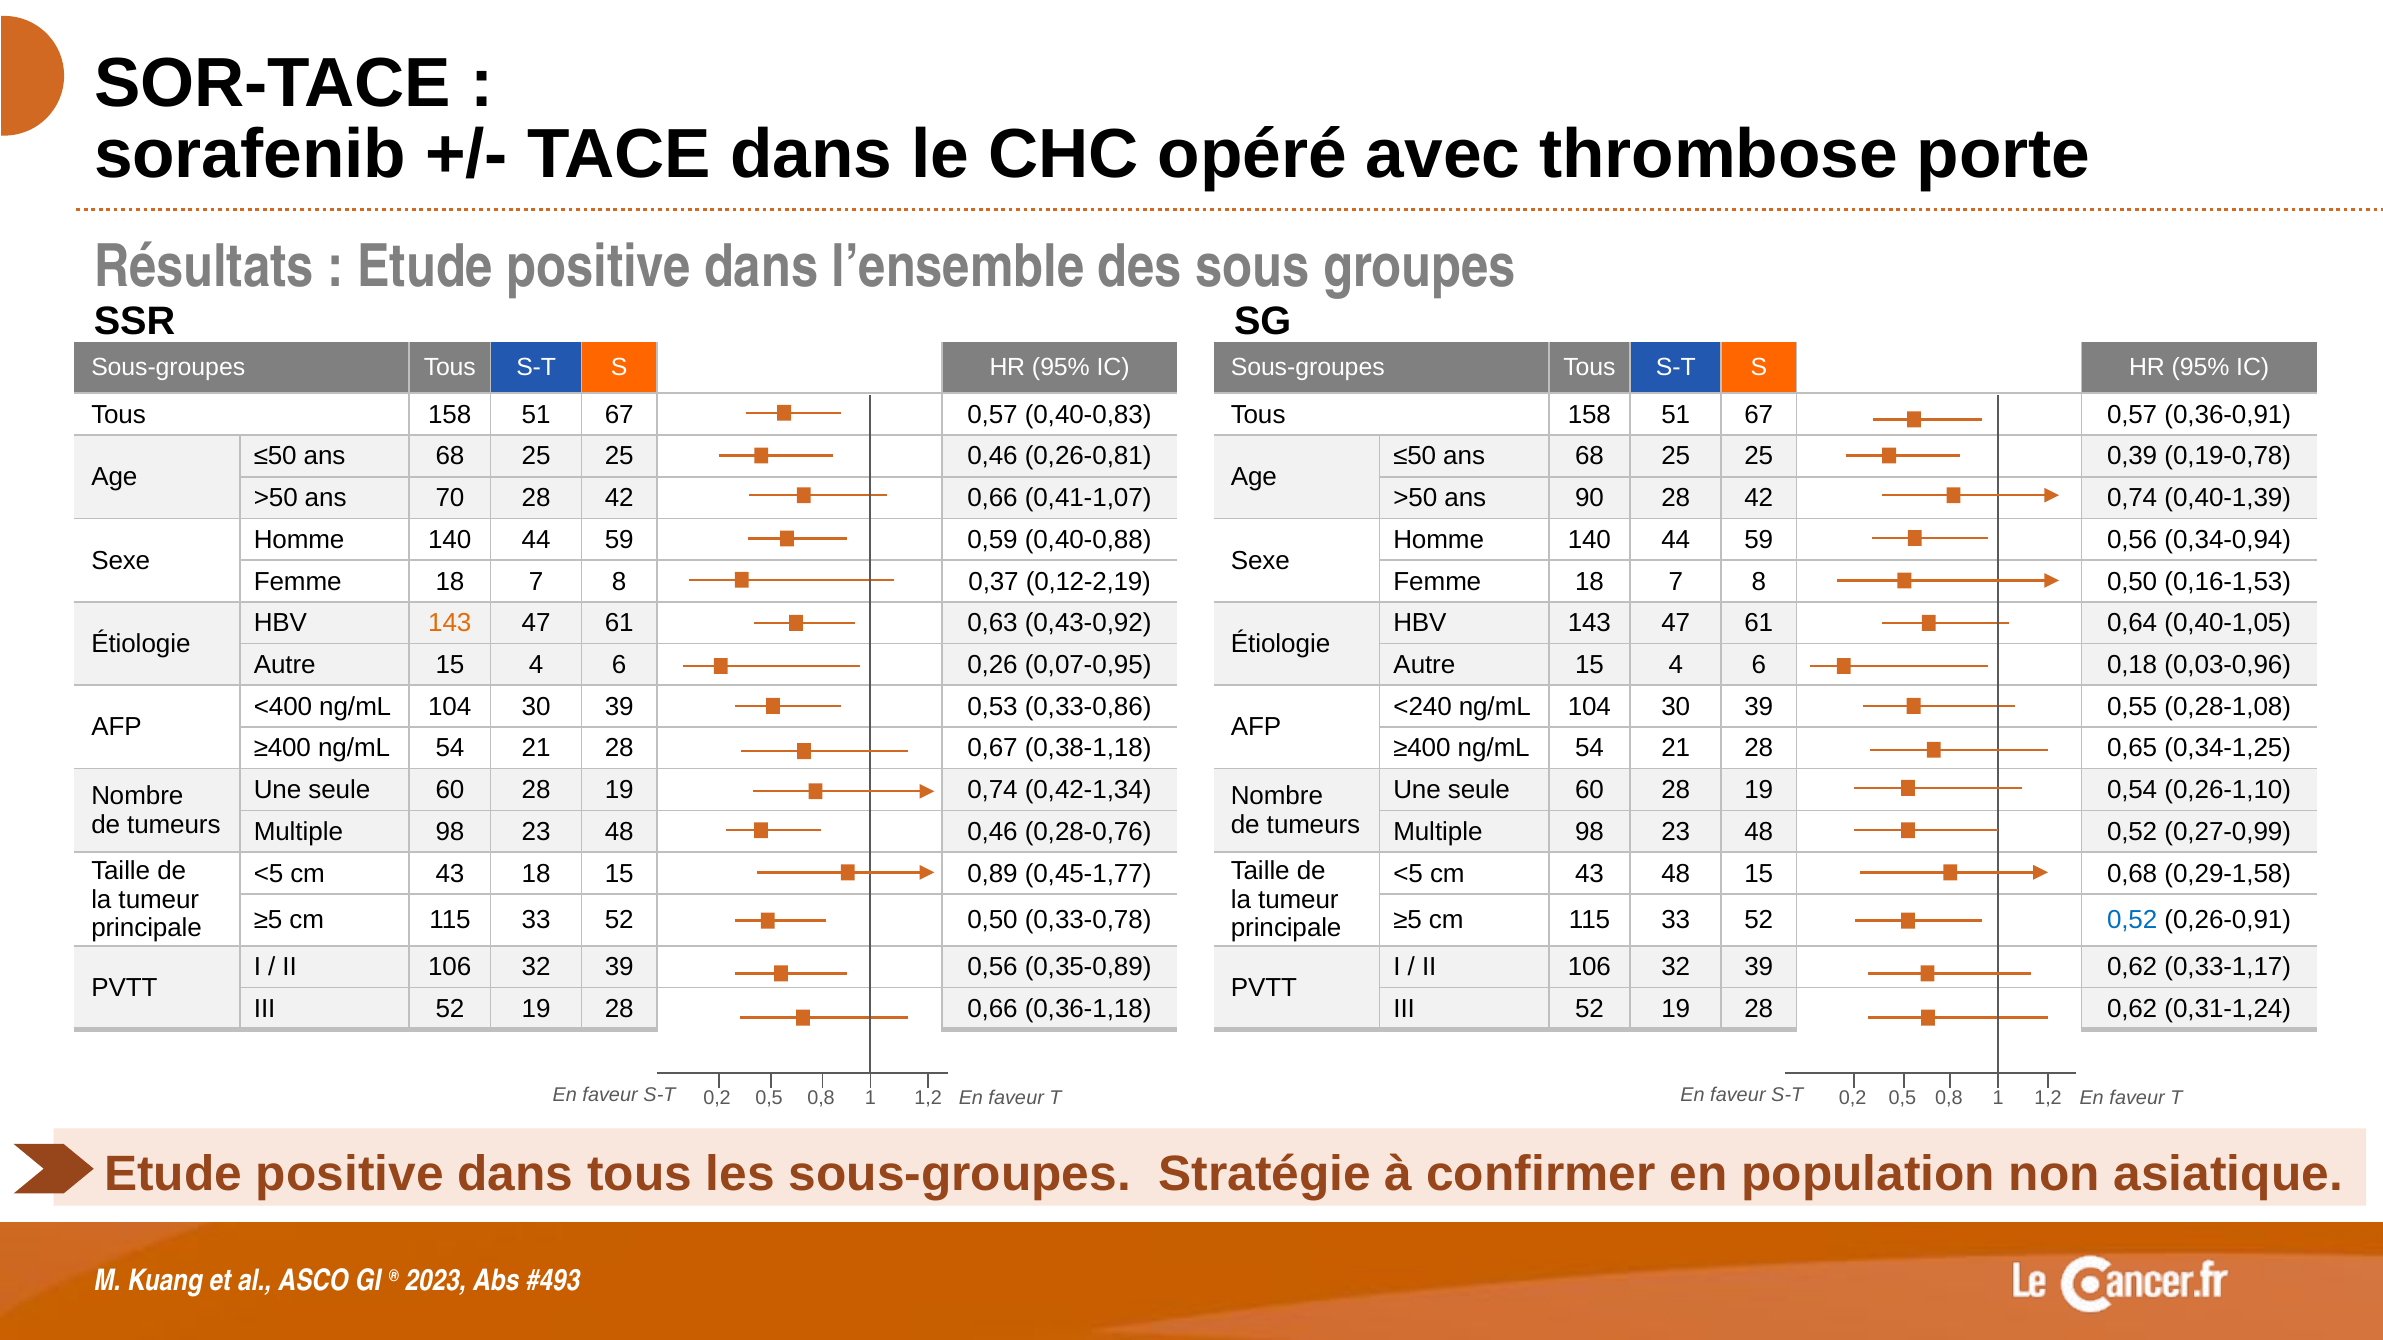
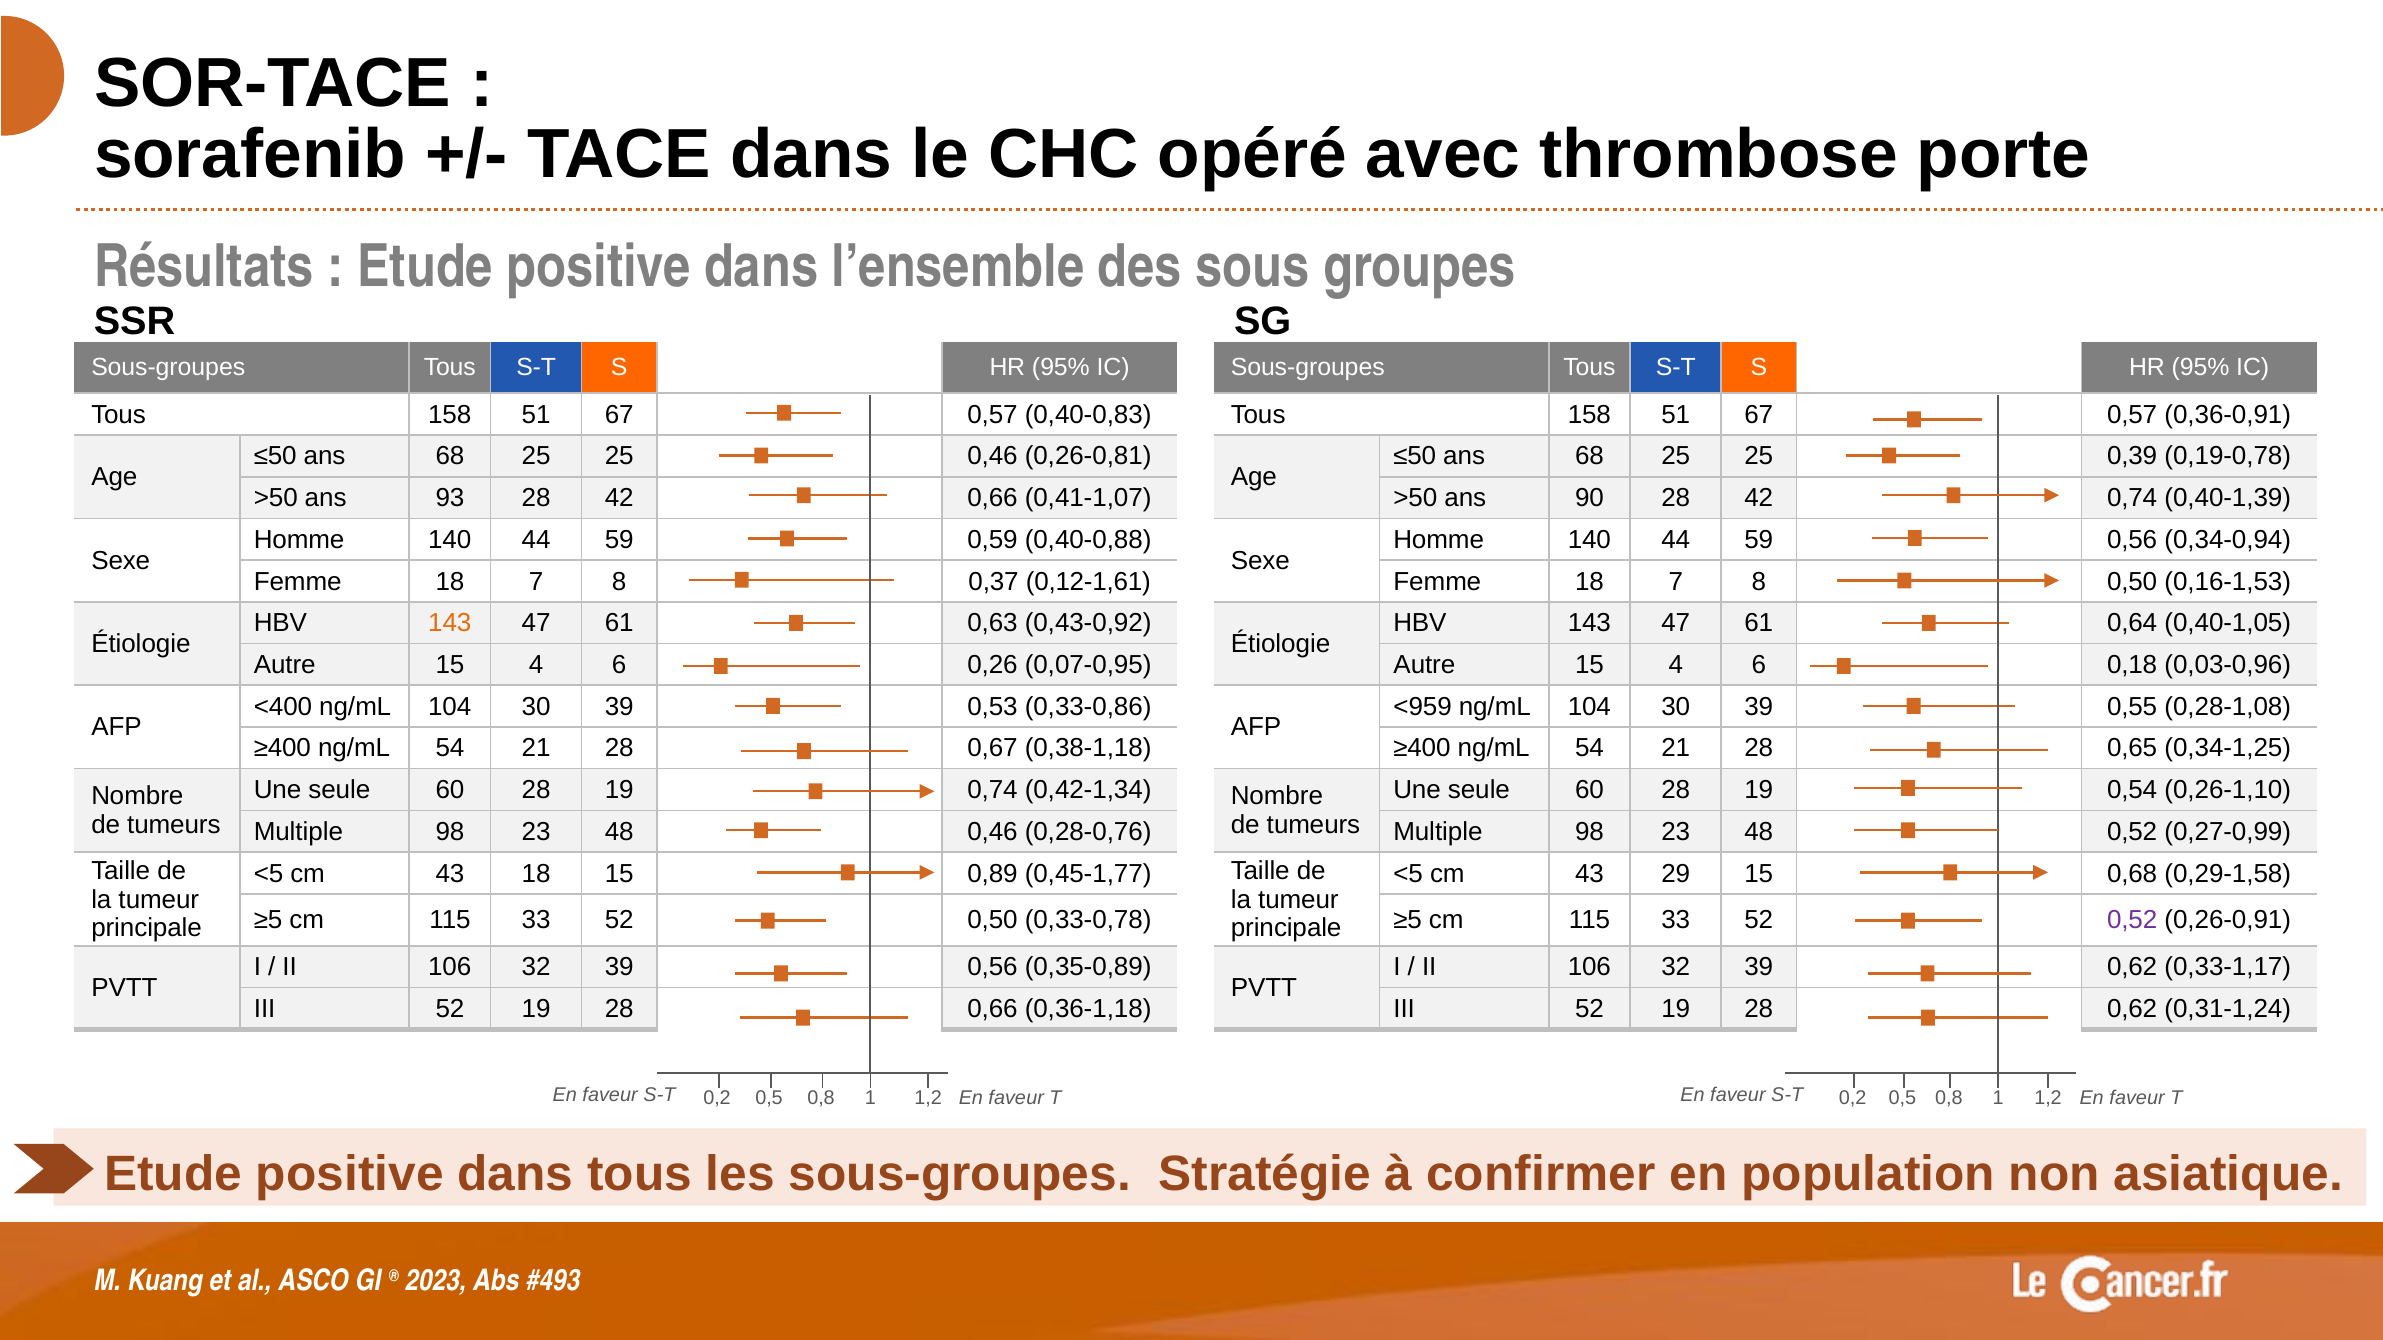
70: 70 -> 93 (450, 498)
0,12-2,19: 0,12-2,19 -> 0,12-1,61 (1088, 582)
<240: <240 -> <959 (1423, 707)
43 48: 48 -> 29 (1676, 874)
0,52 colour: blue -> purple (2132, 921)
